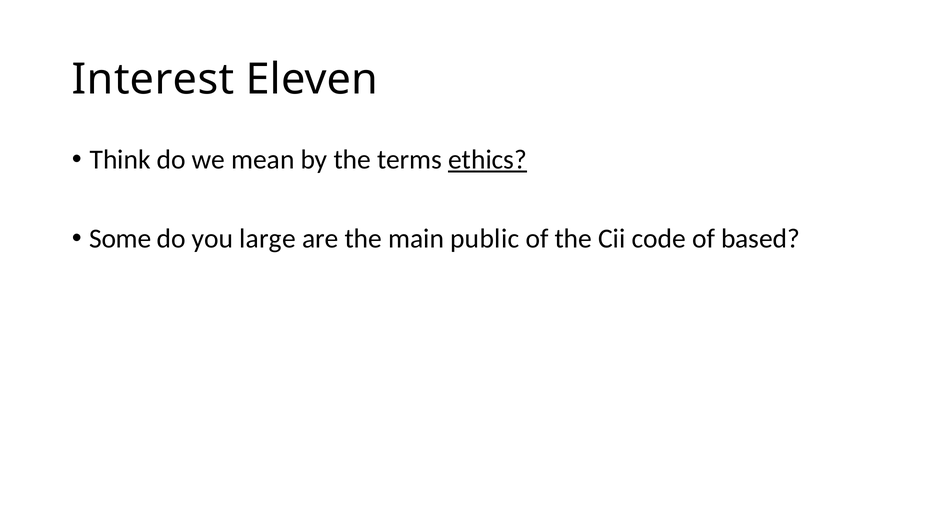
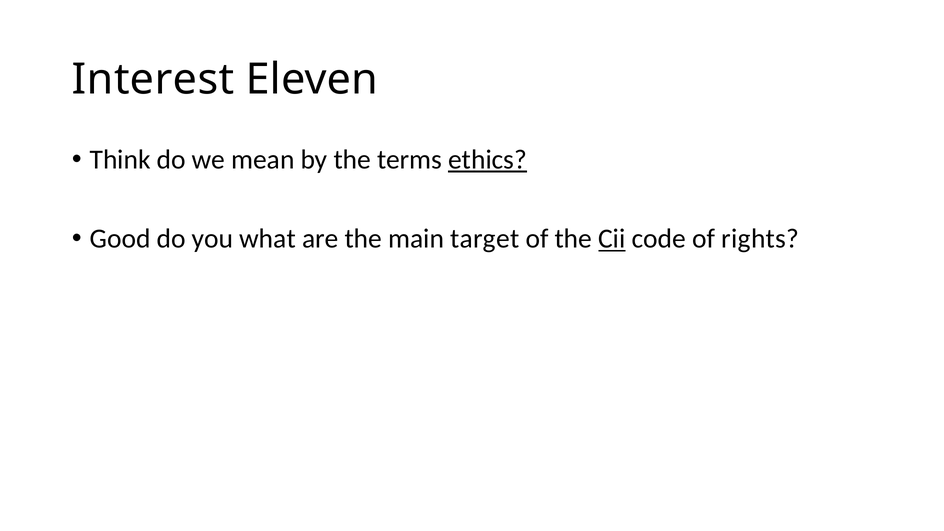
Some: Some -> Good (120, 239)
large: large -> what (268, 239)
public: public -> target (485, 239)
Cii underline: none -> present (612, 239)
based: based -> rights (760, 239)
